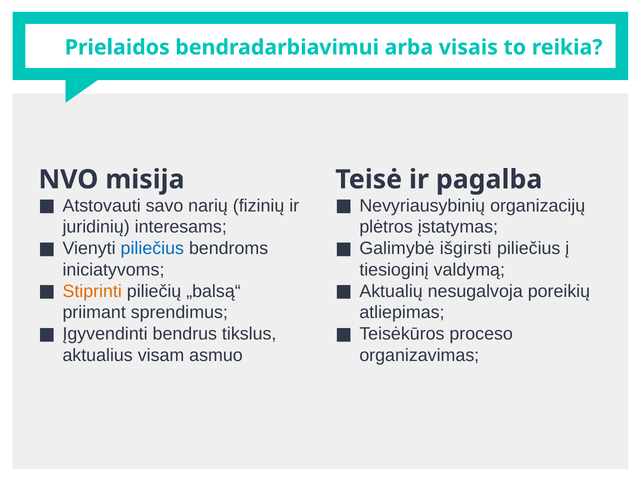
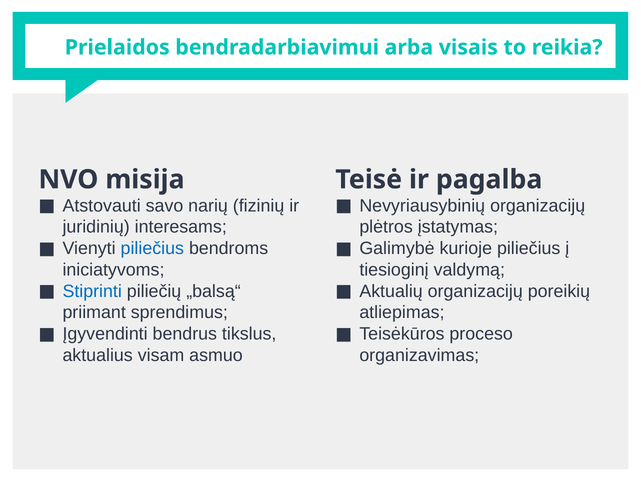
išgirsti: išgirsti -> kurioje (466, 248)
Stiprinti colour: orange -> blue (92, 291)
Aktualių nesugalvoja: nesugalvoja -> organizacijų (475, 291)
